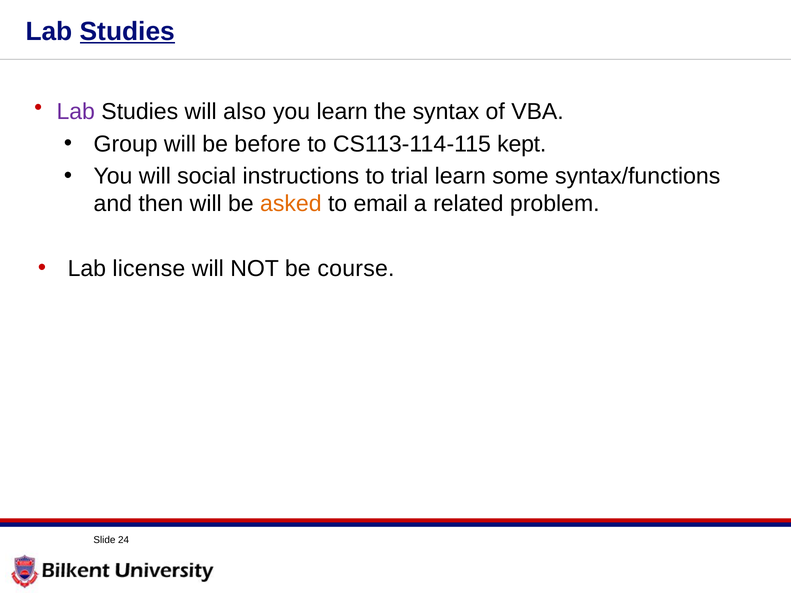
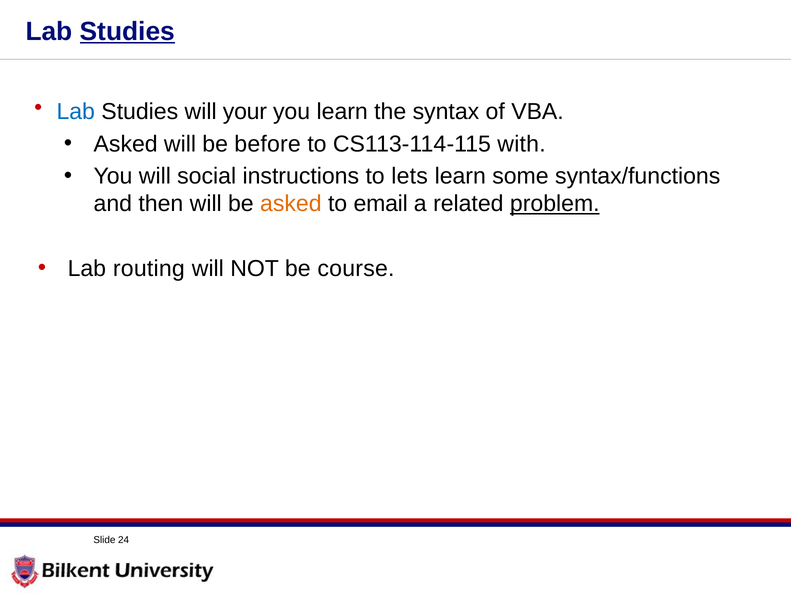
Lab colour: purple -> blue (76, 112)
also: also -> your (245, 112)
Group: Group -> Asked (126, 144)
kept: kept -> with (522, 144)
trial: trial -> lets (410, 176)
problem underline: none -> present (555, 204)
license: license -> routing (149, 269)
